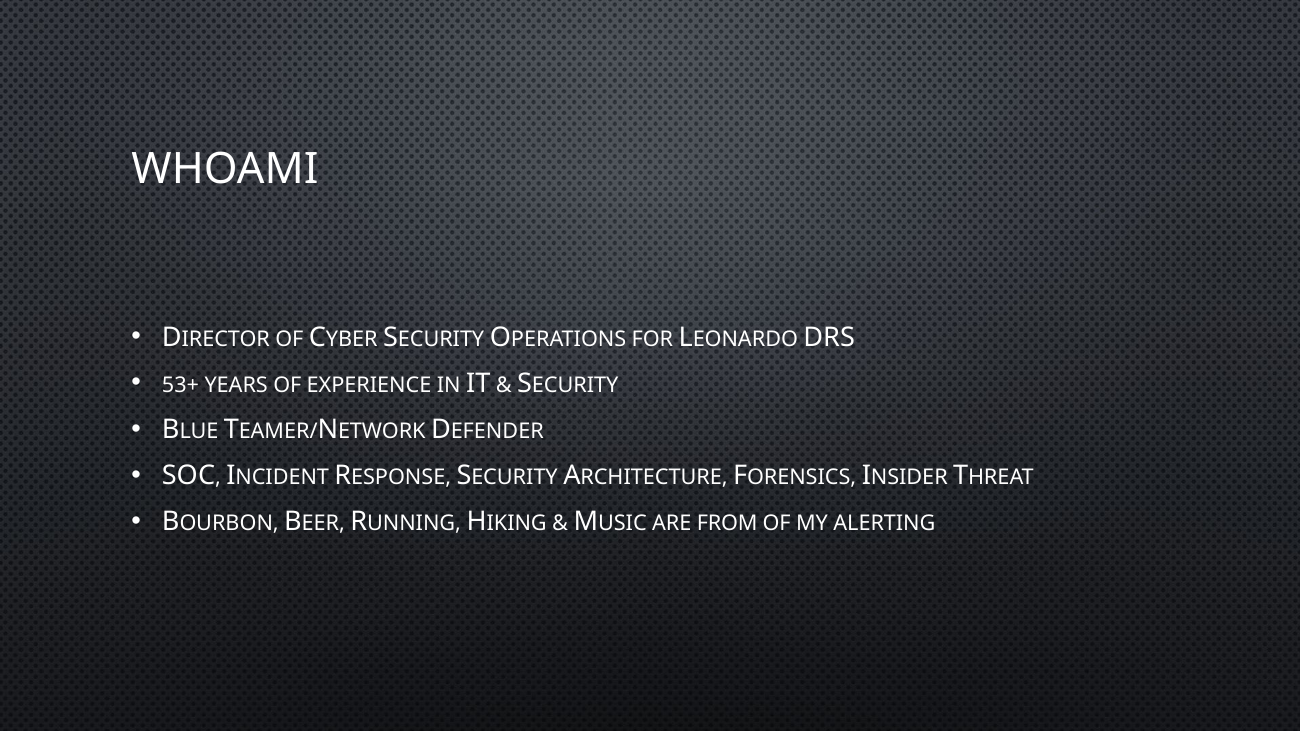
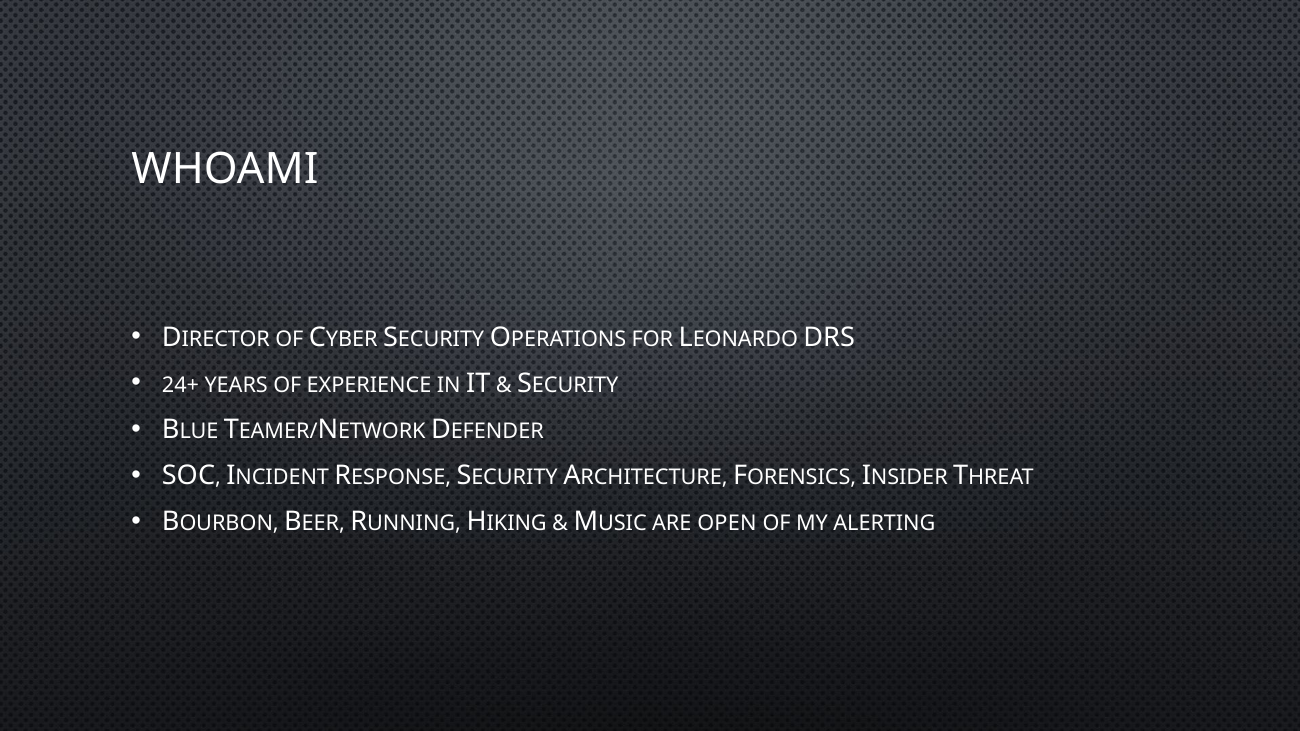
53+: 53+ -> 24+ (180, 386)
FROM: FROM -> OPEN (727, 524)
